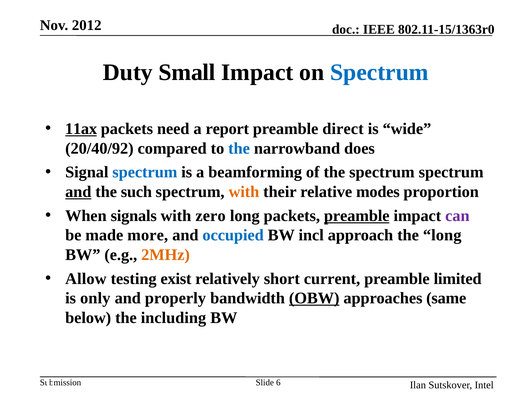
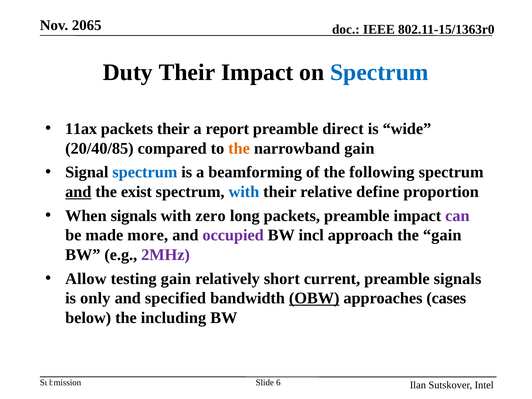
2012: 2012 -> 2065 (87, 25)
Duty Small: Small -> Their (187, 73)
11ax underline: present -> none (81, 129)
packets need: need -> their (173, 129)
20/40/92: 20/40/92 -> 20/40/85 (99, 148)
the colour: blue -> orange (239, 148)
narrowband does: does -> gain (359, 148)
the spectrum: spectrum -> following (382, 172)
such: such -> exist (136, 192)
with colour: orange -> blue (244, 192)
modes: modes -> define (378, 192)
preamble underline: present -> none (357, 216)
occupied colour: blue -> purple (233, 235)
the long: long -> gain (442, 235)
2MHz colour: orange -> purple (166, 255)
testing exist: exist -> gain (176, 279)
preamble limited: limited -> signals (458, 279)
properly: properly -> specified (175, 298)
same: same -> cases (446, 298)
